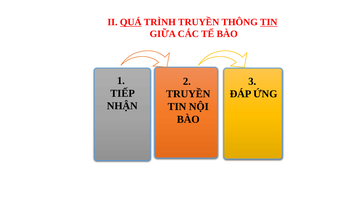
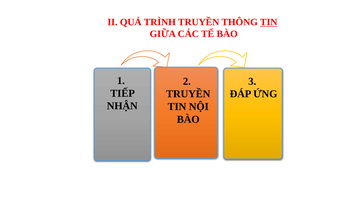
QUÁ underline: present -> none (131, 22)
